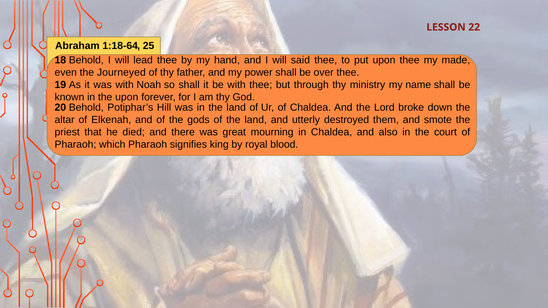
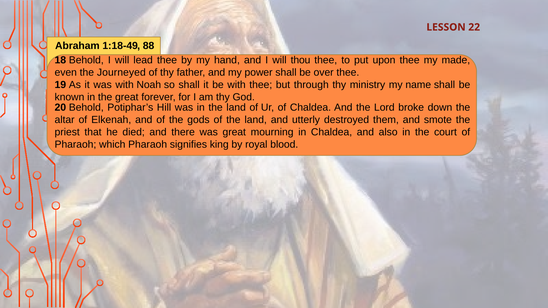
1:18-64: 1:18-64 -> 1:18-49 (120, 46)
25: 25 -> 88 (149, 46)
said: said -> thou (301, 60)
the upon: upon -> great (127, 97)
